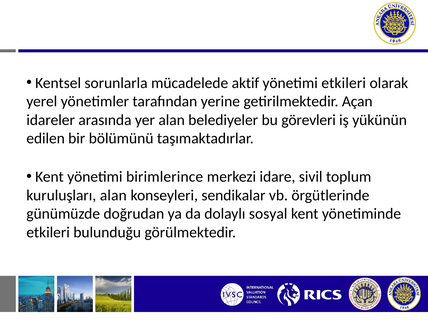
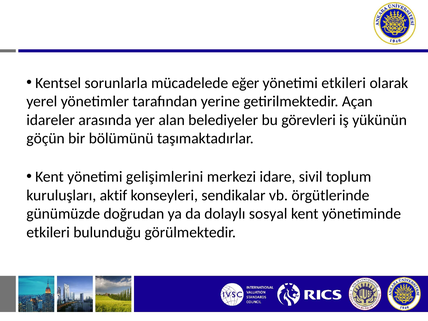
aktif: aktif -> eğer (245, 83)
edilen: edilen -> göçün (46, 139)
birimlerince: birimlerince -> gelişimlerini (165, 177)
kuruluşları alan: alan -> aktif (113, 195)
